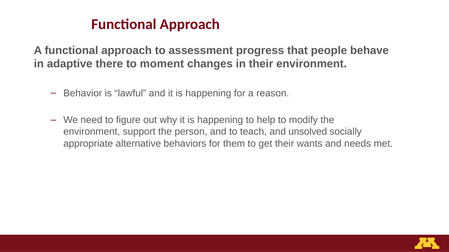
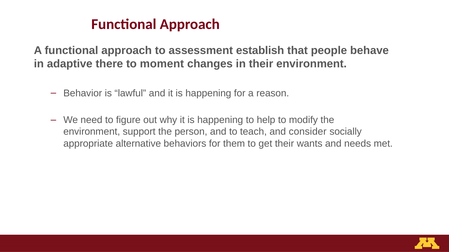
progress: progress -> establish (260, 50)
unsolved: unsolved -> consider (308, 132)
